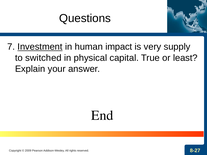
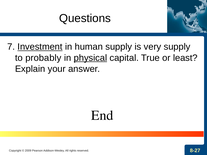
human impact: impact -> supply (119, 47)
switched: switched -> probably (43, 58)
physical underline: none -> present (90, 58)
